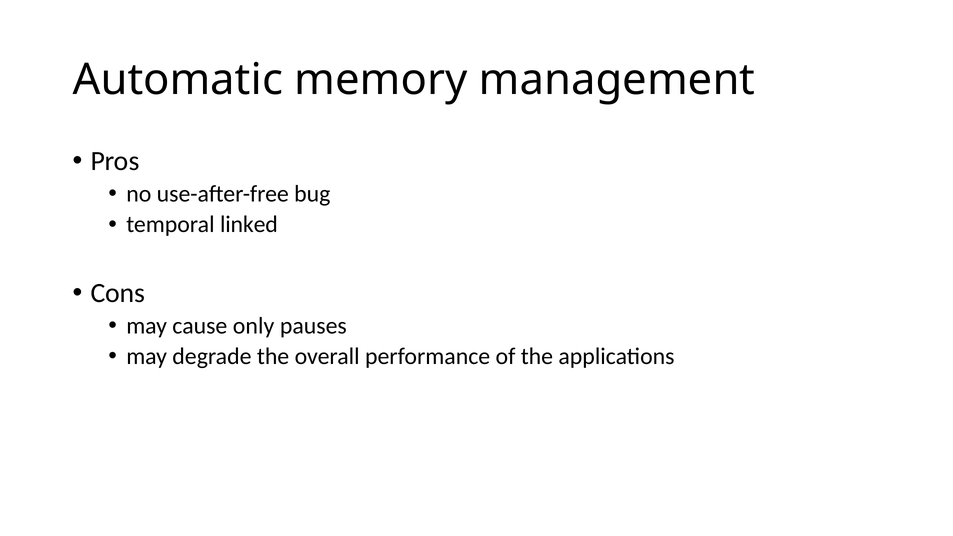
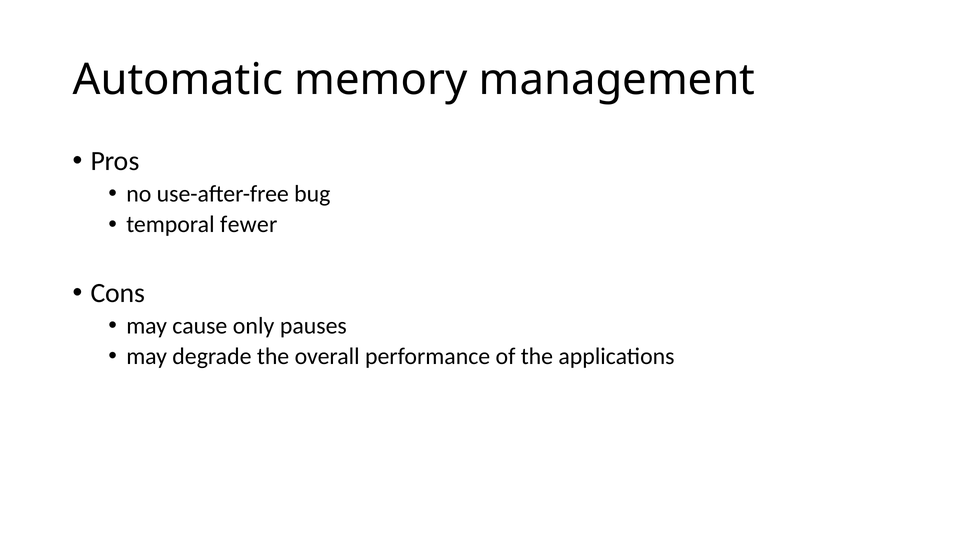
linked: linked -> fewer (249, 225)
